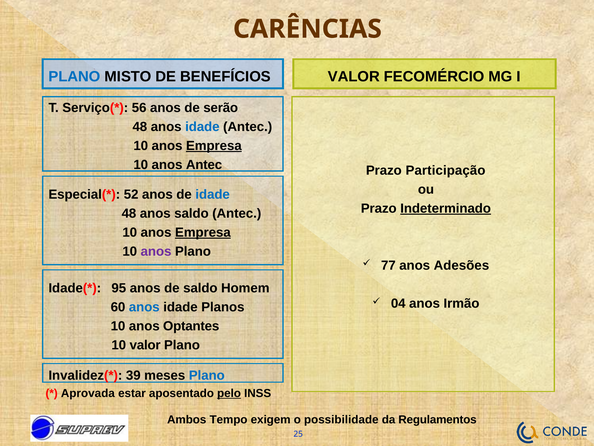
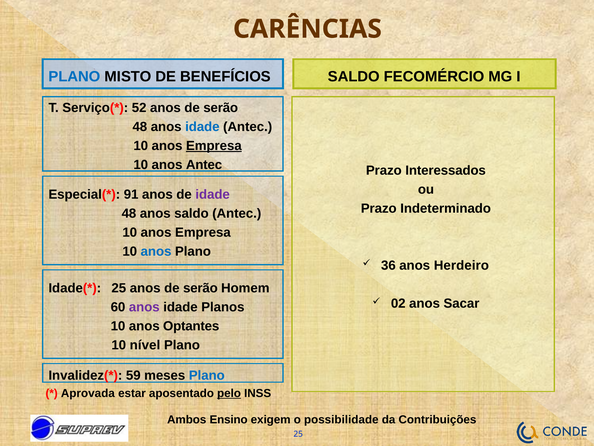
BENEFÍCIOS VALOR: VALOR -> SALDO (354, 76)
56: 56 -> 52 (139, 108)
Participação: Participação -> Interessados (446, 170)
52: 52 -> 91 (131, 194)
idade colour: blue -> purple (213, 194)
Indeterminado underline: present -> none (446, 208)
Empresa underline: present -> none (203, 232)
anos colour: purple -> blue (156, 251)
77: 77 -> 36 (388, 265)
Adesões: Adesões -> Herdeiro (461, 265)
95: 95 -> 25 (119, 288)
saldo: saldo -> serão (200, 288)
04: 04 -> 02 (398, 303)
Irmão: Irmão -> Sacar (461, 303)
anos colour: blue -> purple (144, 307)
10 valor: valor -> nível (145, 345)
39: 39 -> 59 (133, 375)
Tempo: Tempo -> Ensino (229, 419)
Regulamentos: Regulamentos -> Contribuições (437, 419)
